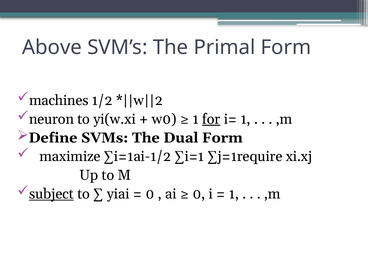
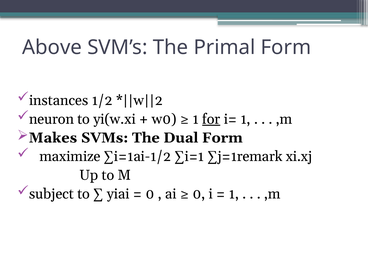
machines: machines -> instances (59, 100)
Define: Define -> Makes (53, 138)
∑j=1require: ∑j=1require -> ∑j=1remark (245, 156)
subject underline: present -> none (51, 194)
